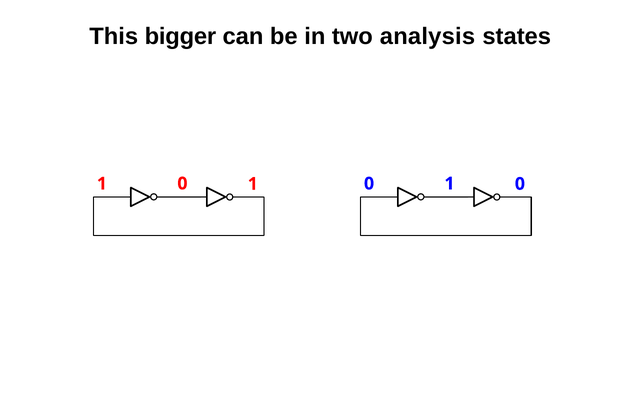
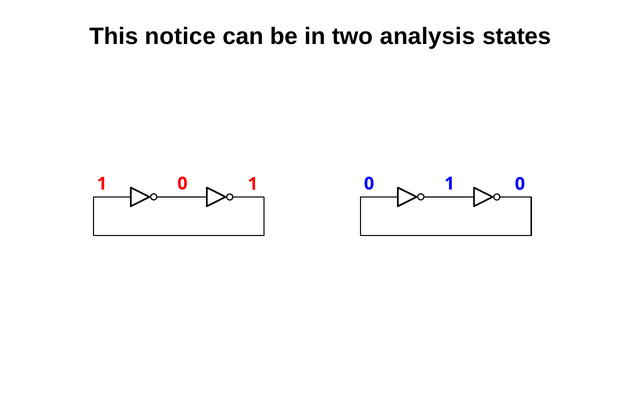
bigger: bigger -> notice (180, 36)
